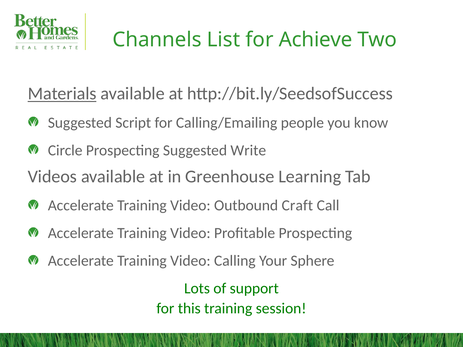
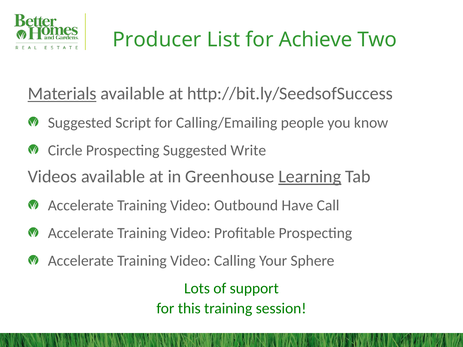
Channels: Channels -> Producer (157, 40)
Learning underline: none -> present (310, 177)
Craft: Craft -> Have (297, 206)
